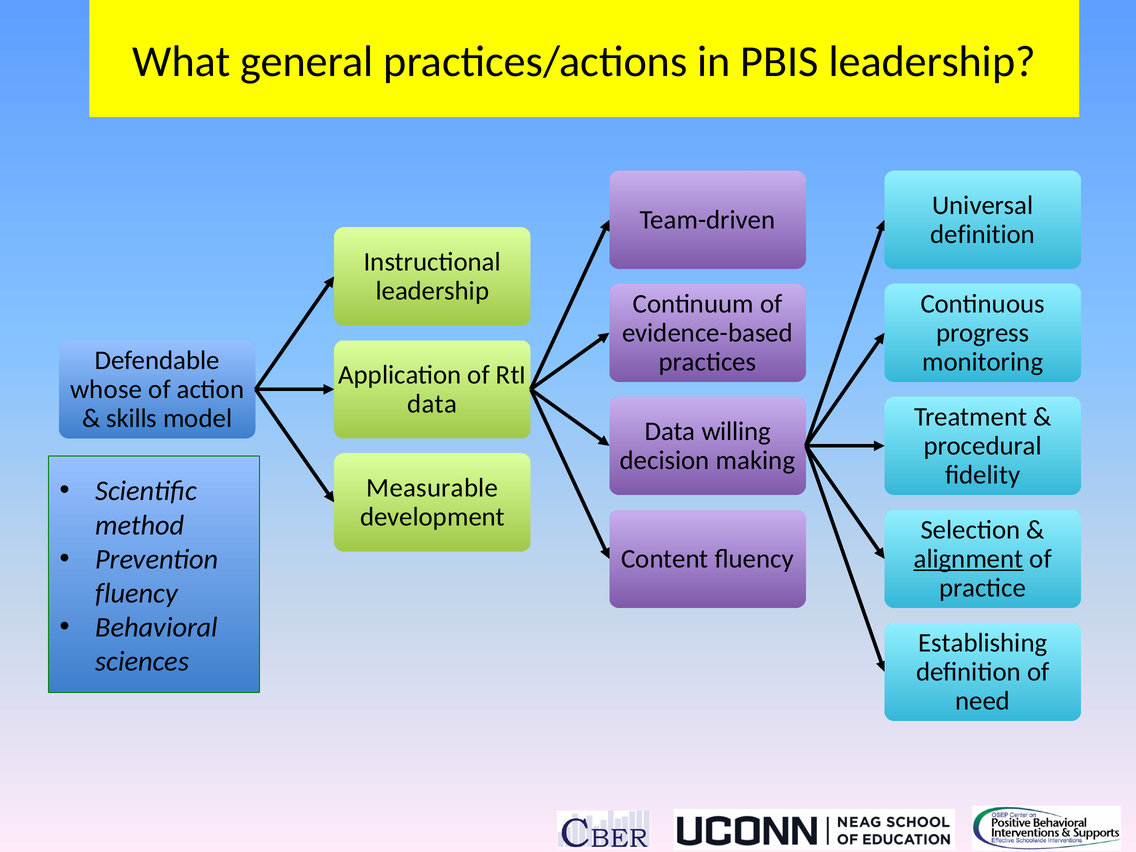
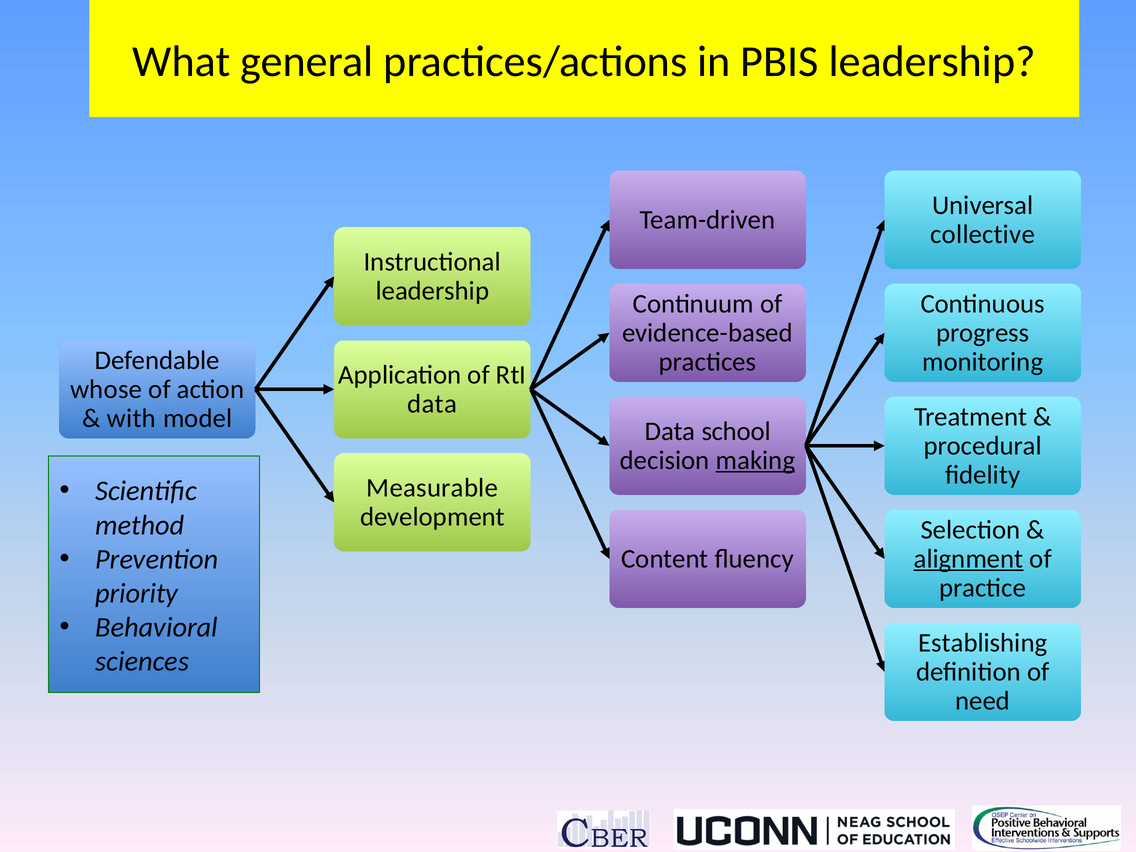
definition: definition -> collective (983, 234)
skills: skills -> with (131, 418)
willing: willing -> school (736, 431)
making underline: none -> present (755, 460)
fluency: fluency -> priority (137, 593)
